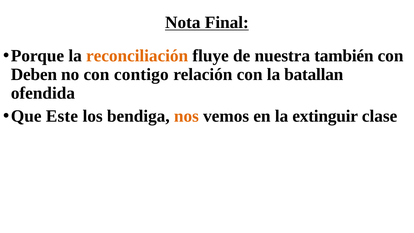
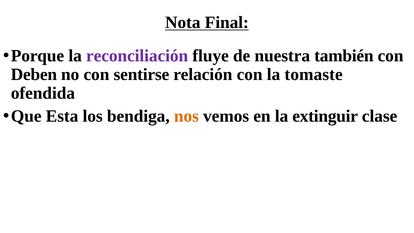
reconciliación colour: orange -> purple (137, 56)
contigo: contigo -> sentirse (141, 74)
batallan: batallan -> tomaste (314, 74)
Este: Este -> Esta (62, 116)
